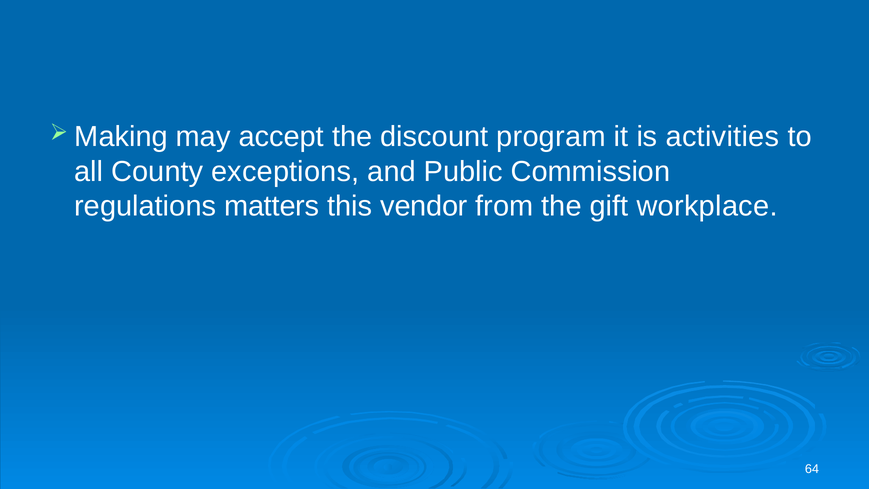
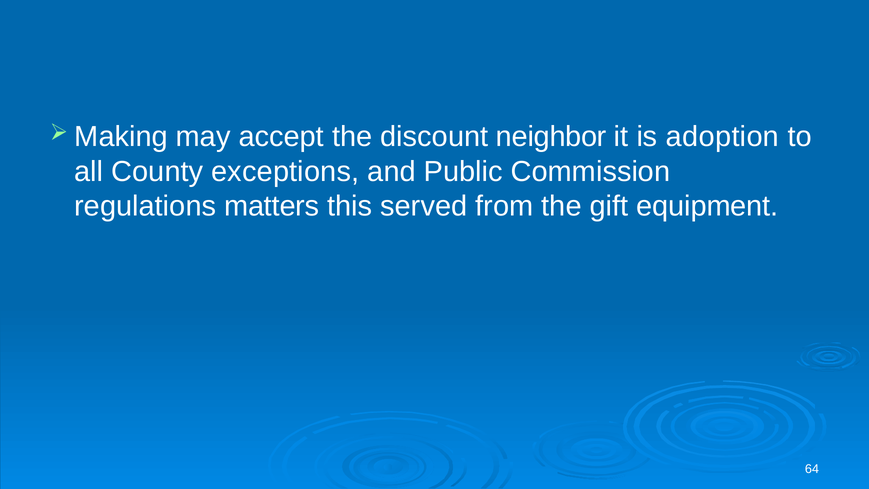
program: program -> neighbor (551, 137)
activities: activities -> adoption (722, 137)
vendor: vendor -> served (424, 206)
workplace: workplace -> equipment (707, 206)
